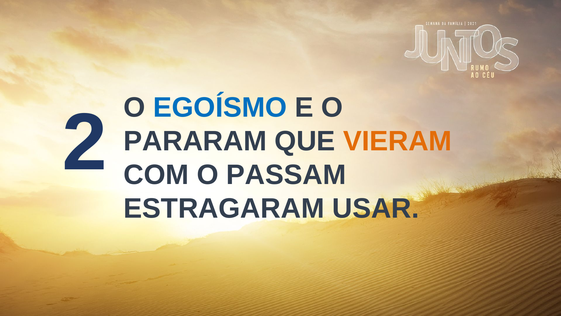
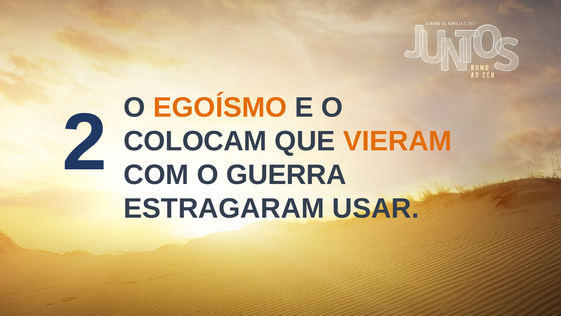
EGOÍSMO colour: blue -> orange (220, 107)
PARARAM: PARARAM -> COLOCAM (195, 141)
PASSAM: PASSAM -> GUERRA (286, 175)
